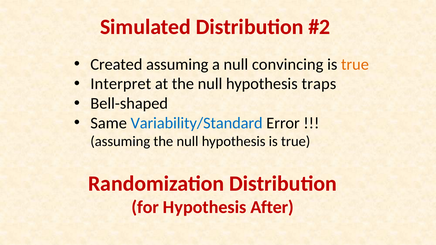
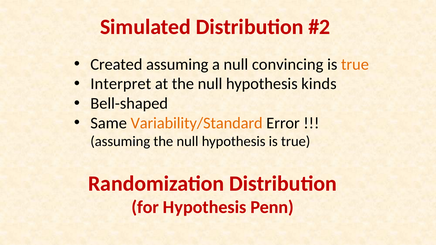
traps: traps -> kinds (319, 84)
Variability/Standard colour: blue -> orange (197, 123)
After: After -> Penn (272, 208)
